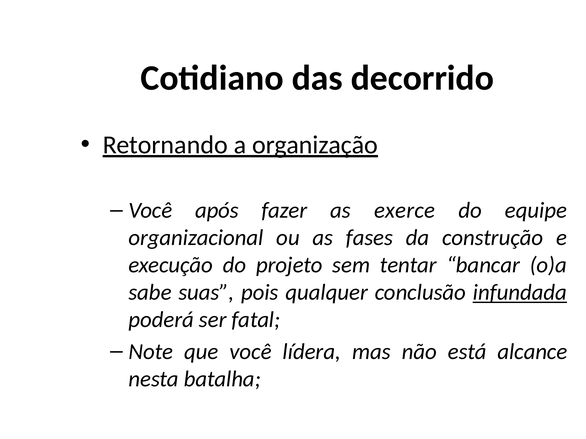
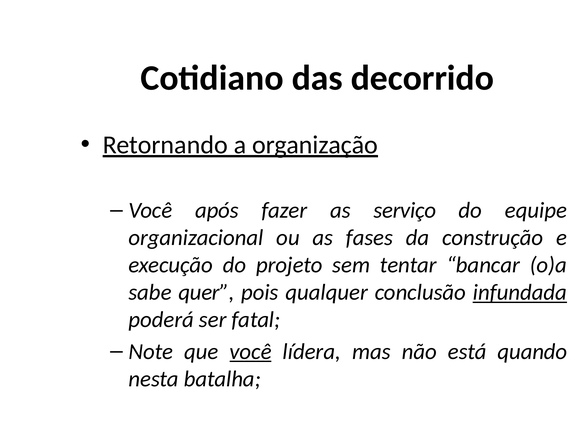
exerce: exerce -> serviço (405, 211)
suas: suas -> quer (206, 293)
você underline: none -> present (251, 352)
alcance: alcance -> quando (532, 352)
